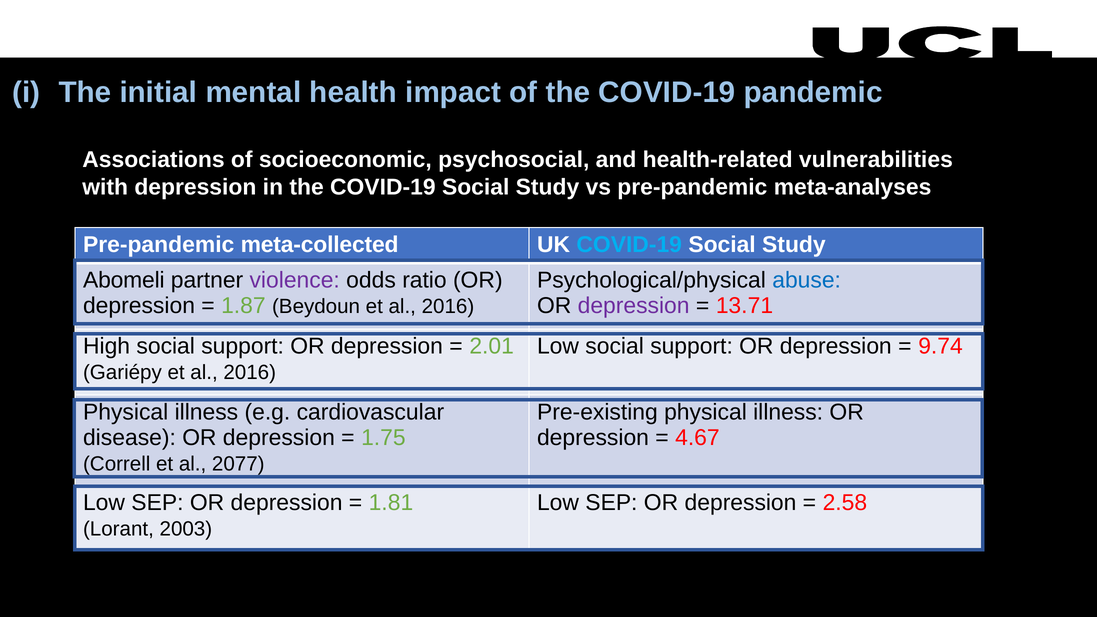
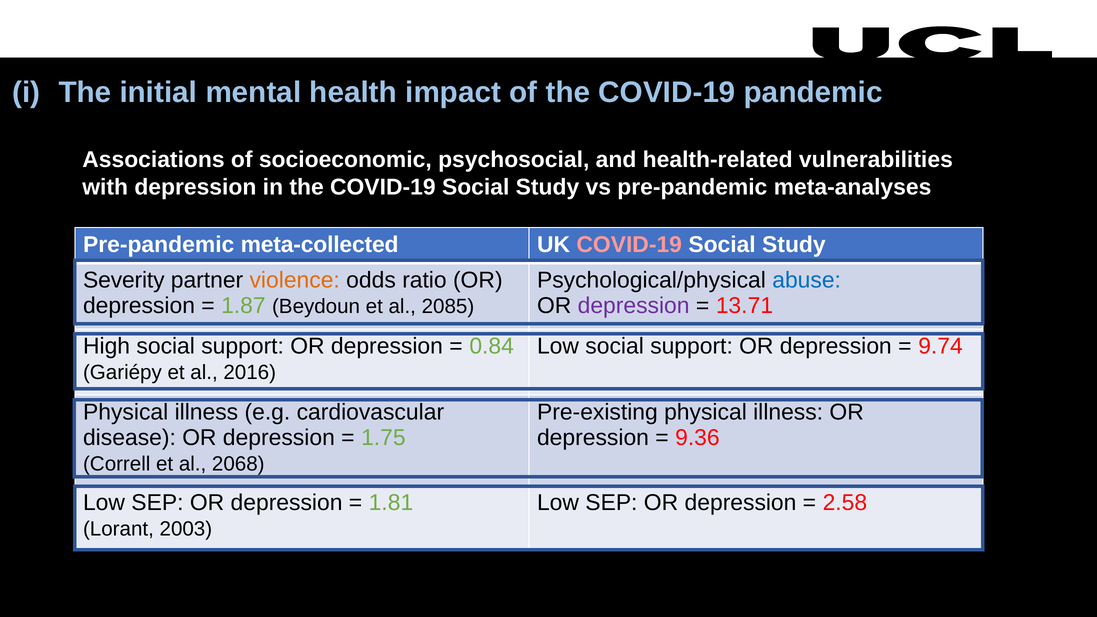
COVID-19 colour: light blue -> pink (629, 245)
Abomeli: Abomeli -> Severity (124, 280)
violence colour: purple -> orange (295, 280)
Beydoun et al 2016: 2016 -> 2085 (448, 307)
2.01: 2.01 -> 0.84 (492, 346)
4.67: 4.67 -> 9.36 (697, 438)
2077: 2077 -> 2068 (238, 464)
